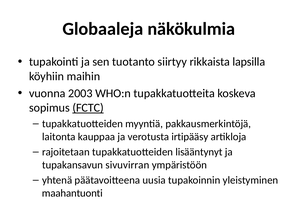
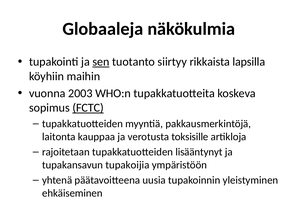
sen underline: none -> present (101, 62)
irtipääsy: irtipääsy -> toksisille (190, 136)
sivuvirran: sivuvirran -> tupakoijia (127, 164)
maahantuonti: maahantuonti -> ehkäiseminen (72, 193)
